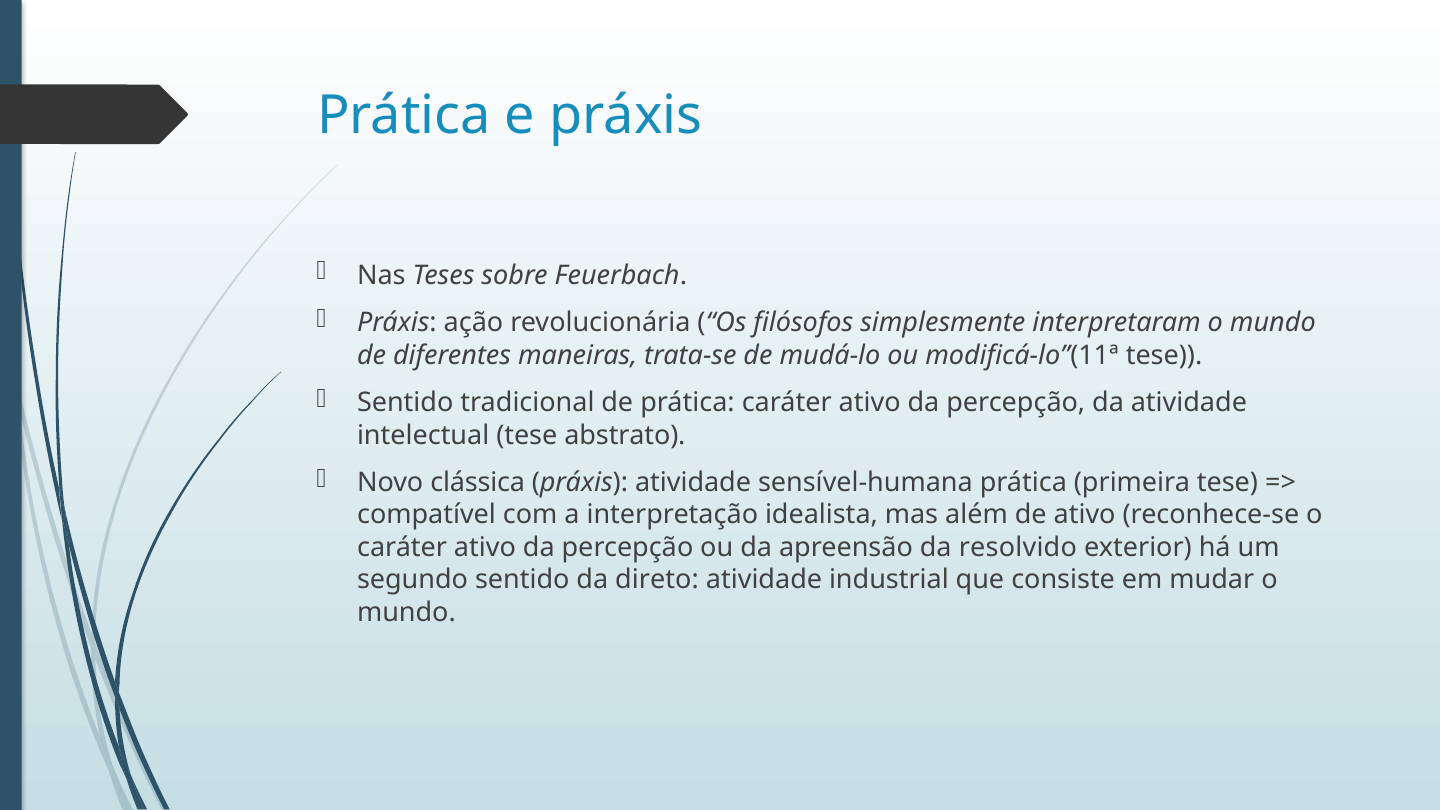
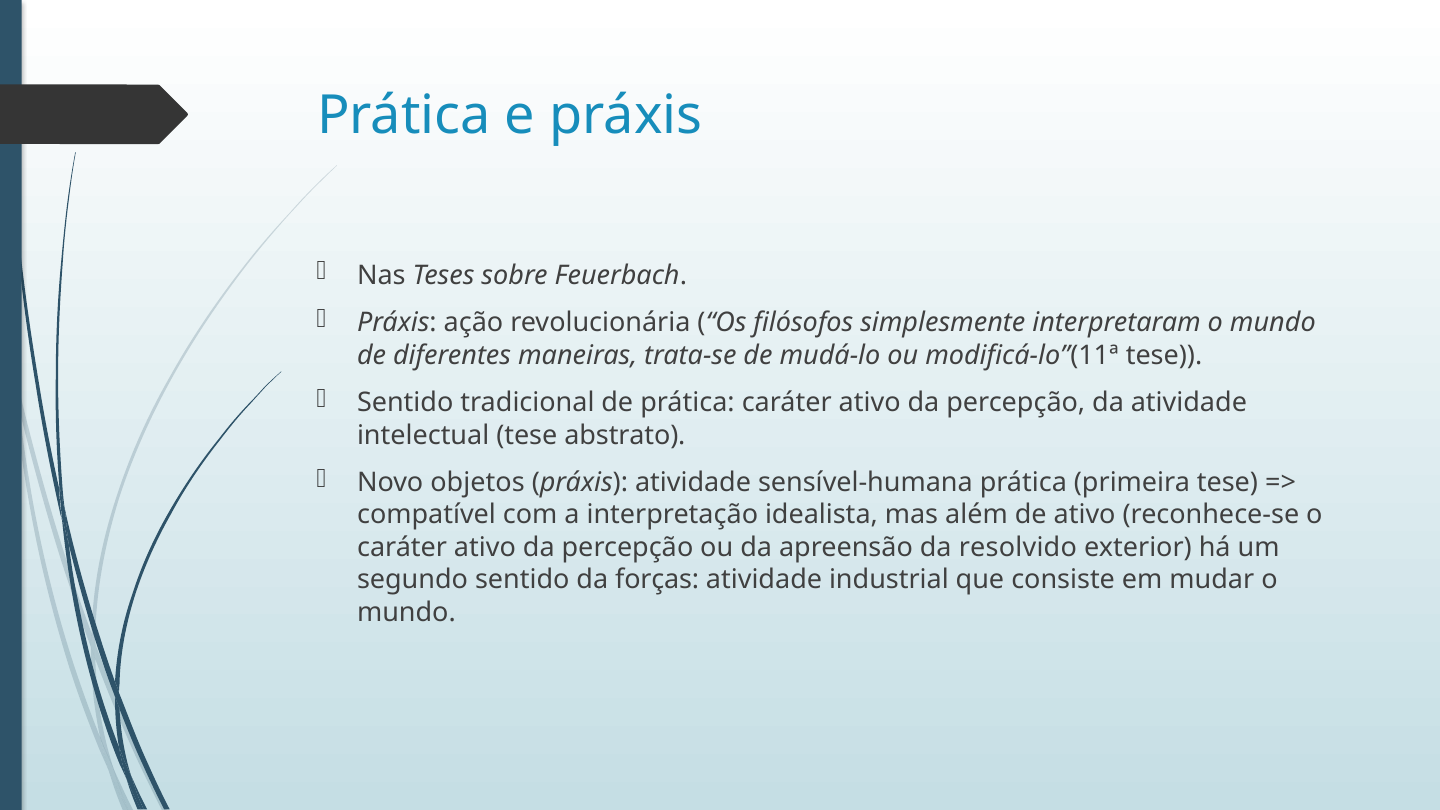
clássica: clássica -> objetos (478, 483)
direto: direto -> forças (657, 580)
